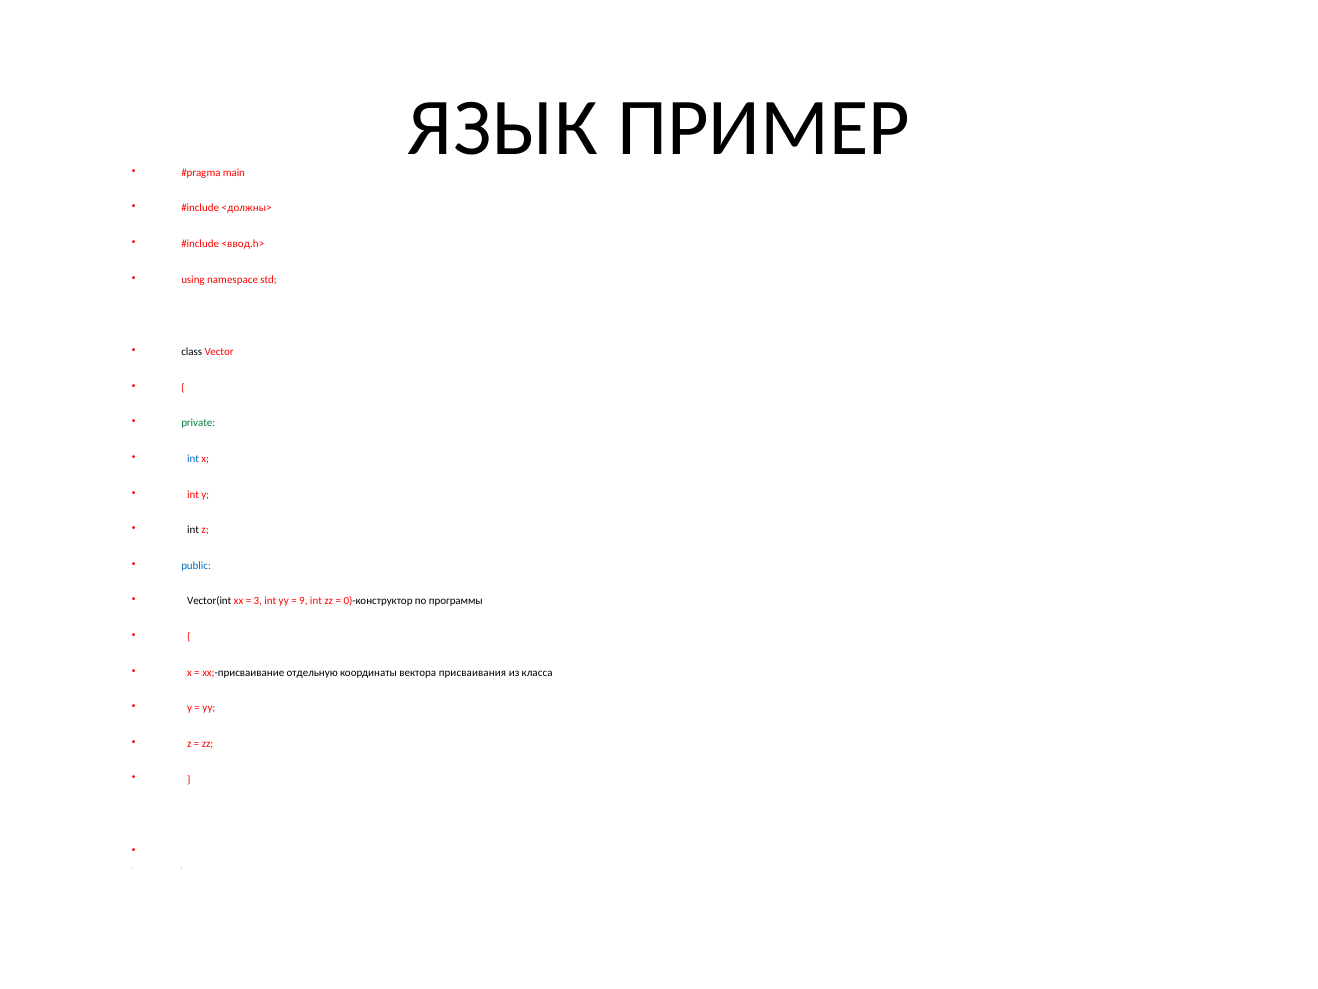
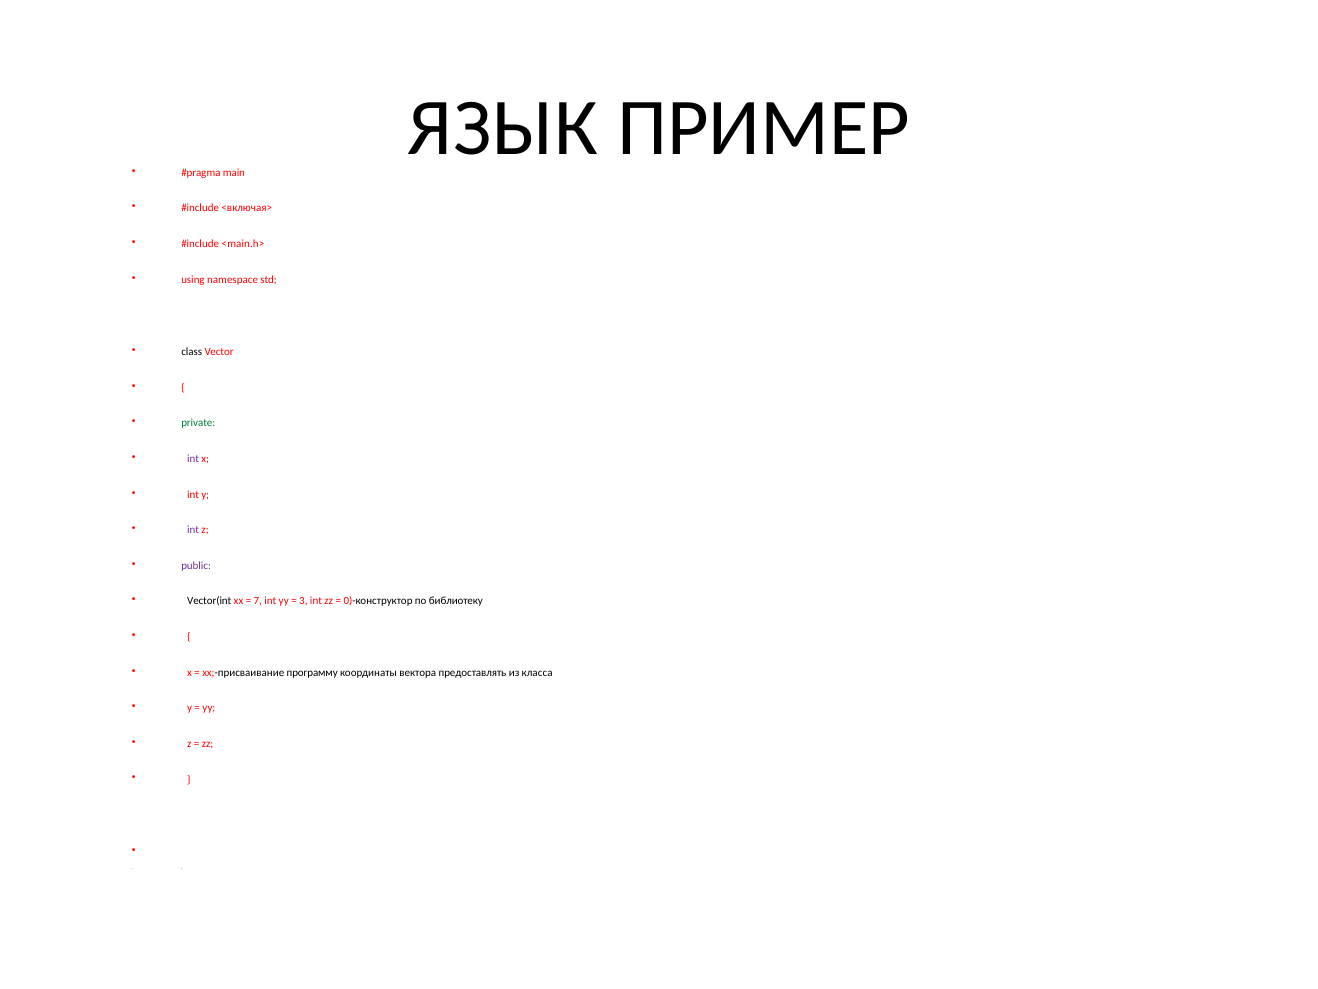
<должны>: <должны> -> <включая> (247, 208)
<ввод.h>: <ввод.h> -> <main.h> (243, 244)
int colour: blue -> purple (193, 459)
int colour: black -> purple (193, 530)
public colour: blue -> purple (196, 565)
3: 3 -> 7 (258, 601)
9: 9 -> 3 (303, 601)
программы: программы -> библиотеку (456, 601)
отдельную: отдельную -> программу (312, 672)
присваивания: присваивания -> предоставлять (473, 672)
